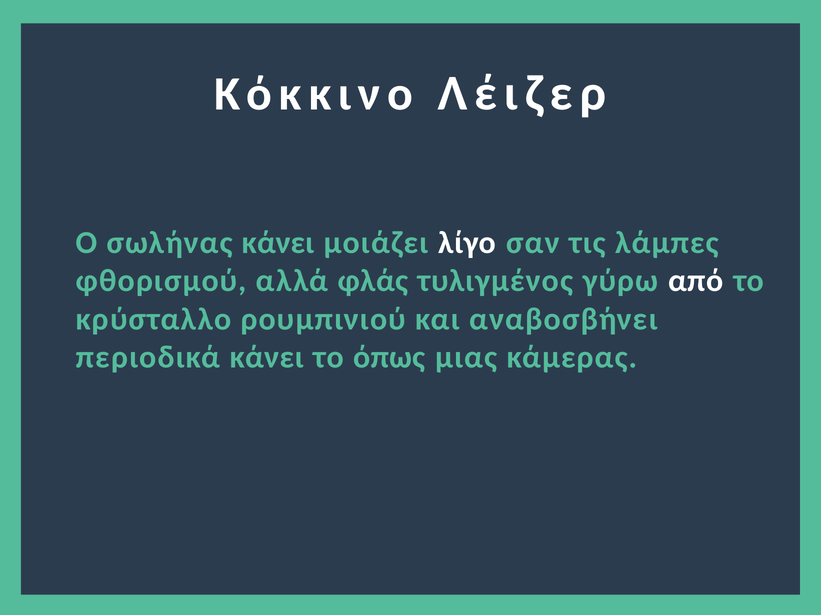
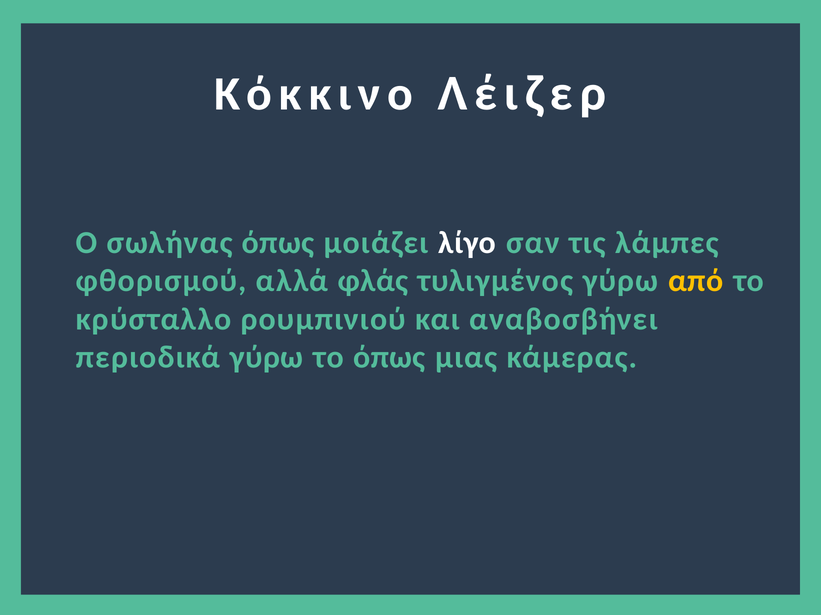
σωλήνας κάνει: κάνει -> όπως (278, 243)
από colour: white -> yellow (696, 281)
περιοδικά κάνει: κάνει -> γύρω (267, 358)
